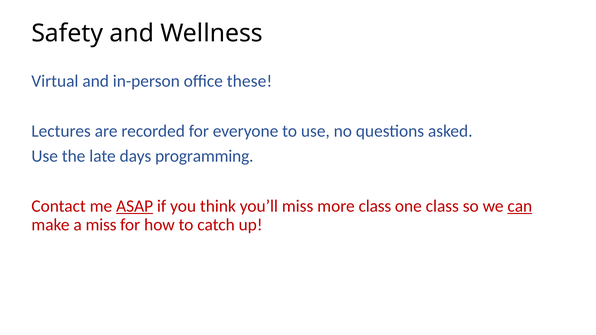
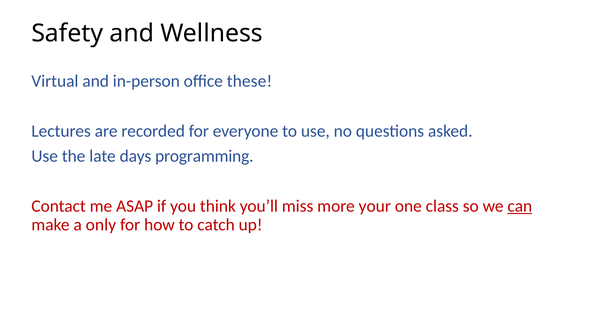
ASAP underline: present -> none (135, 206)
more class: class -> your (375, 206)
a miss: miss -> only (101, 225)
